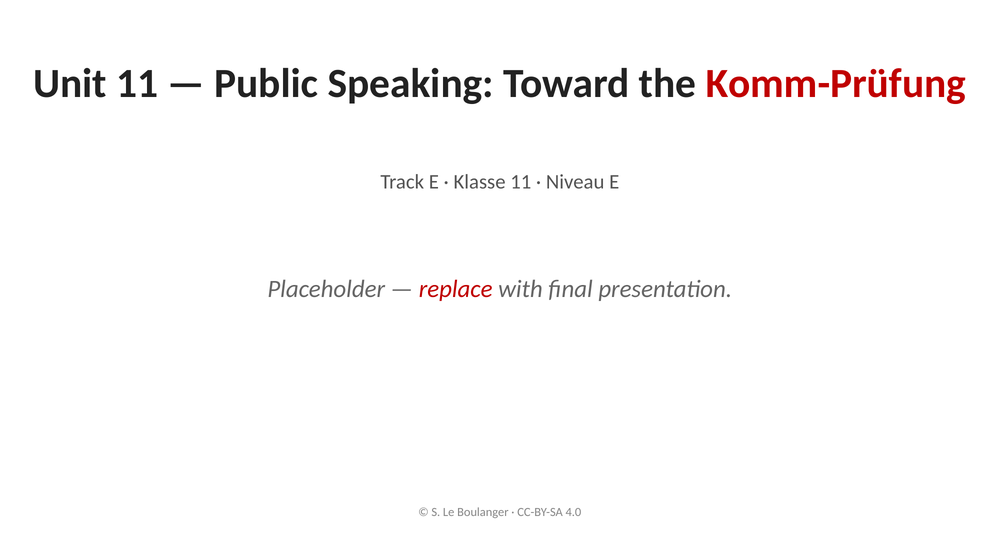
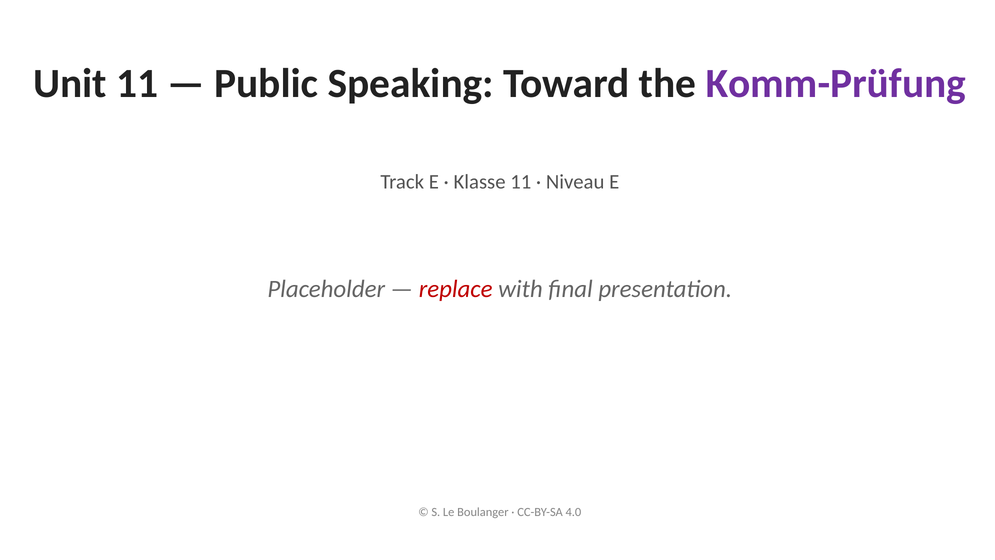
Komm-Prüfung colour: red -> purple (836, 84)
